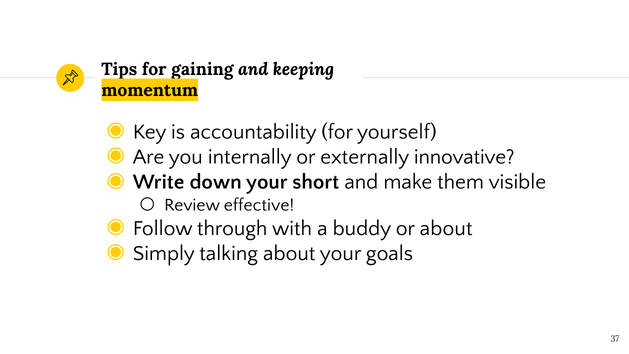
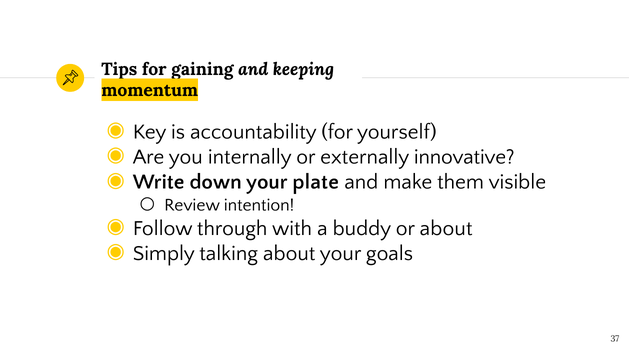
short: short -> plate (316, 182)
effective: effective -> intention (259, 205)
